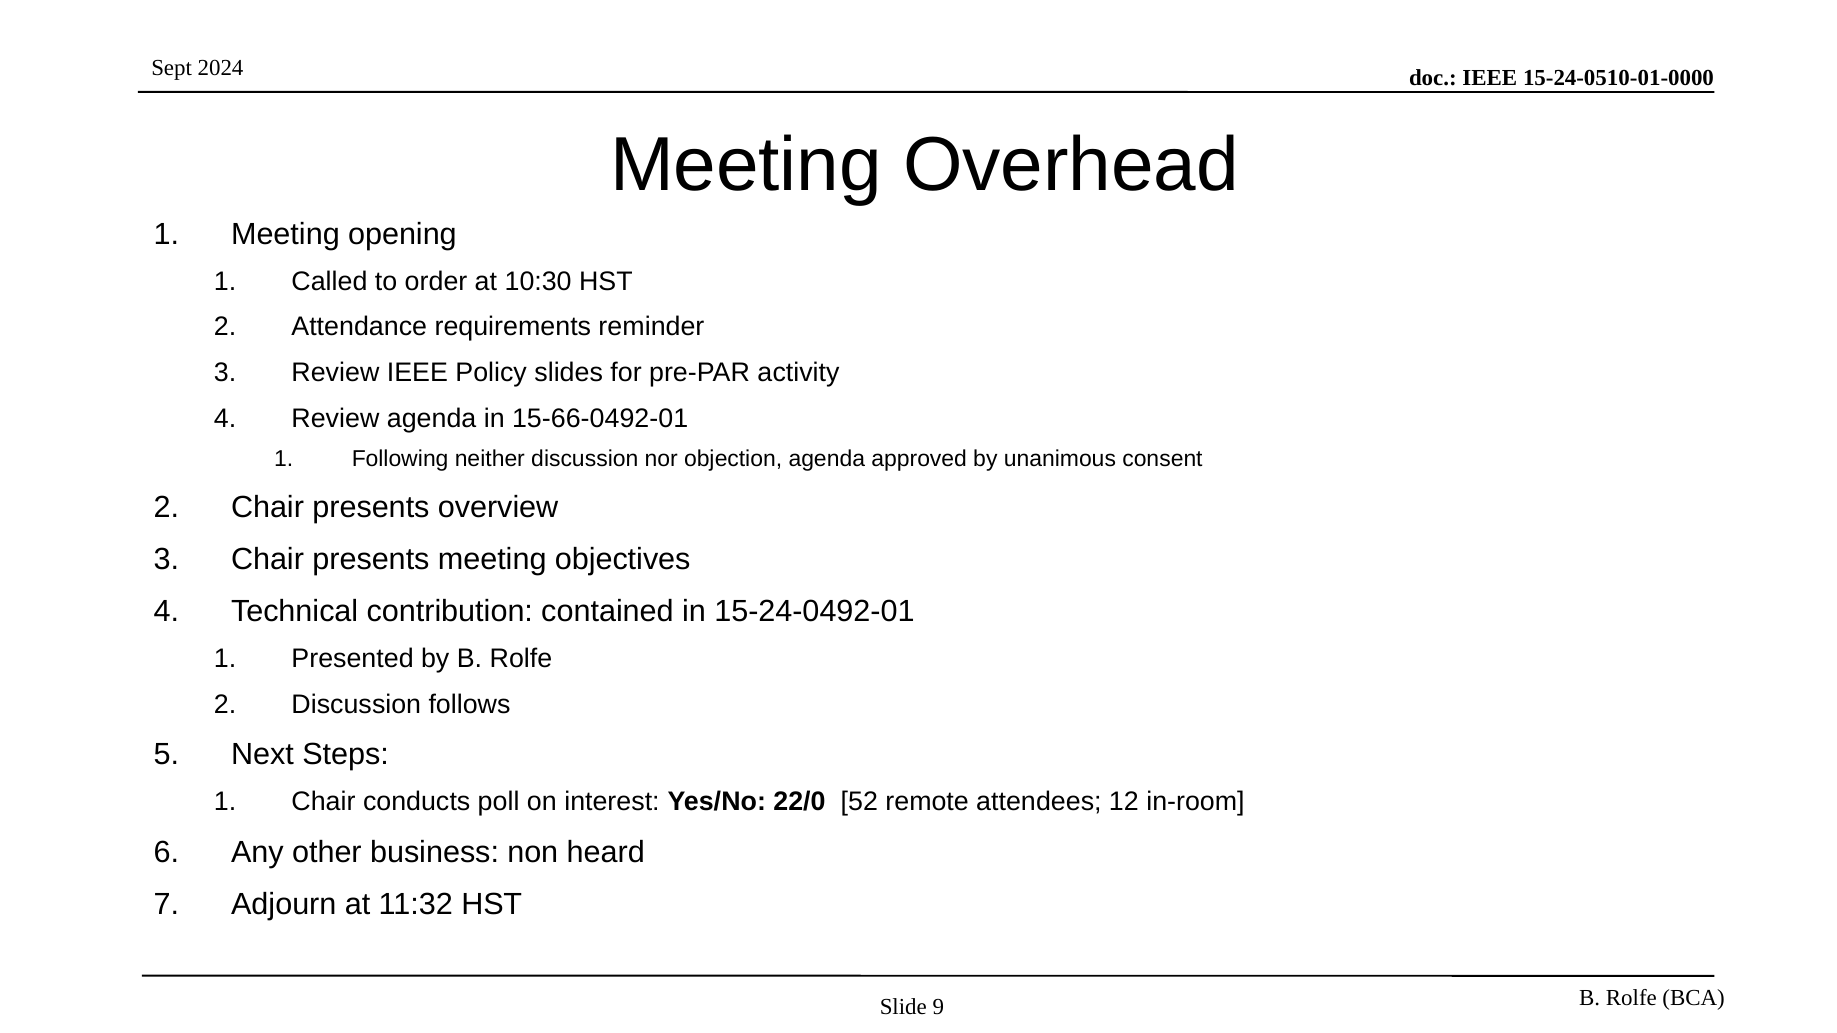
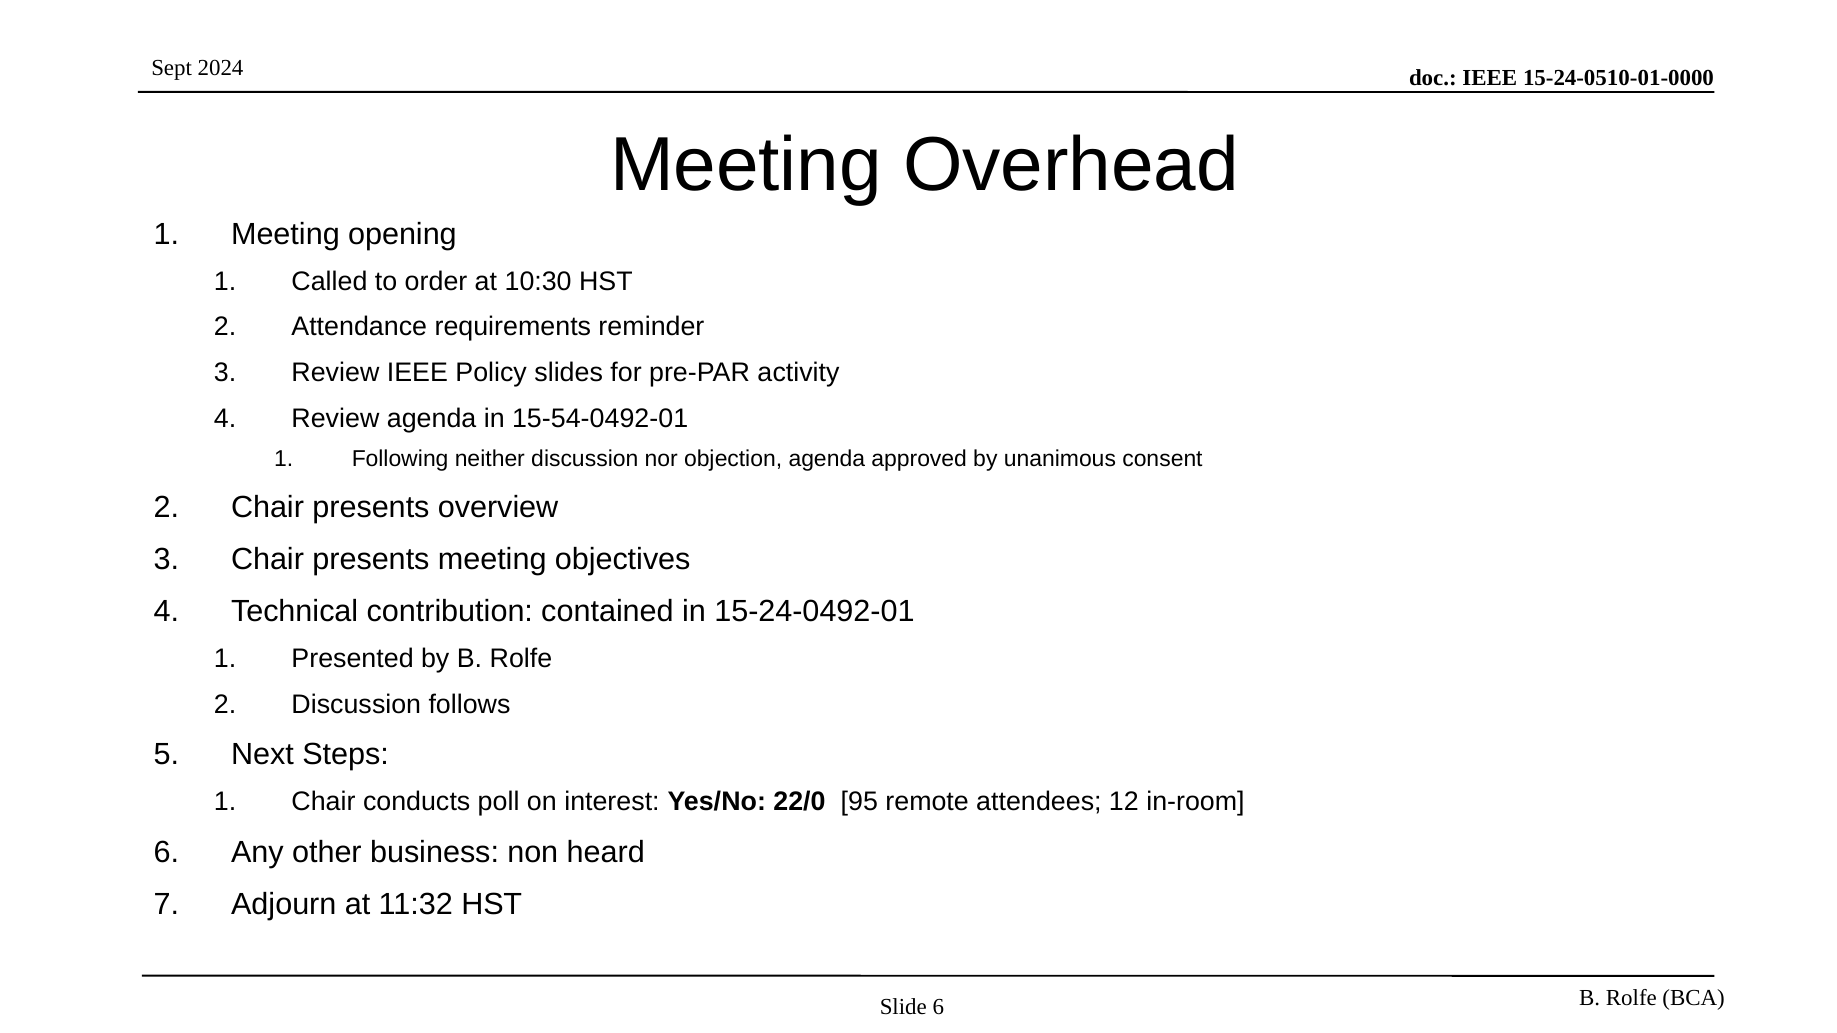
15-66-0492-01: 15-66-0492-01 -> 15-54-0492-01 (600, 418)
52: 52 -> 95 (859, 802)
Slide 9: 9 -> 6 (938, 1007)
